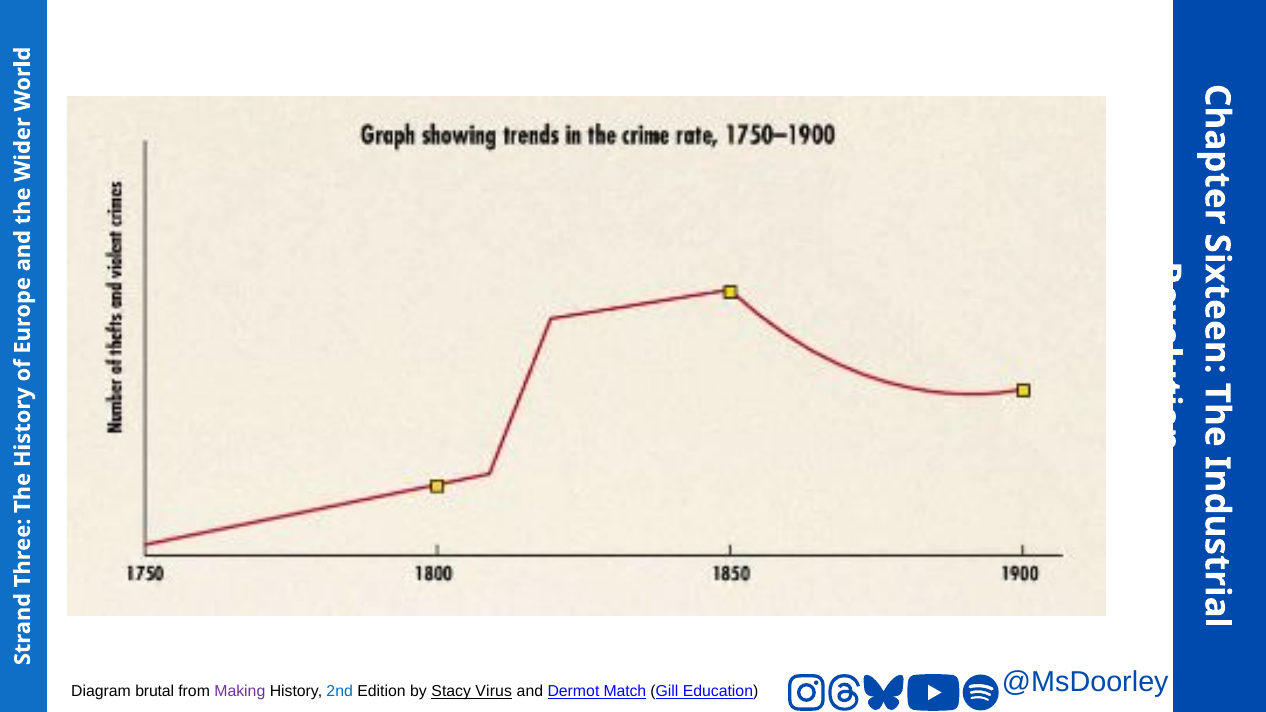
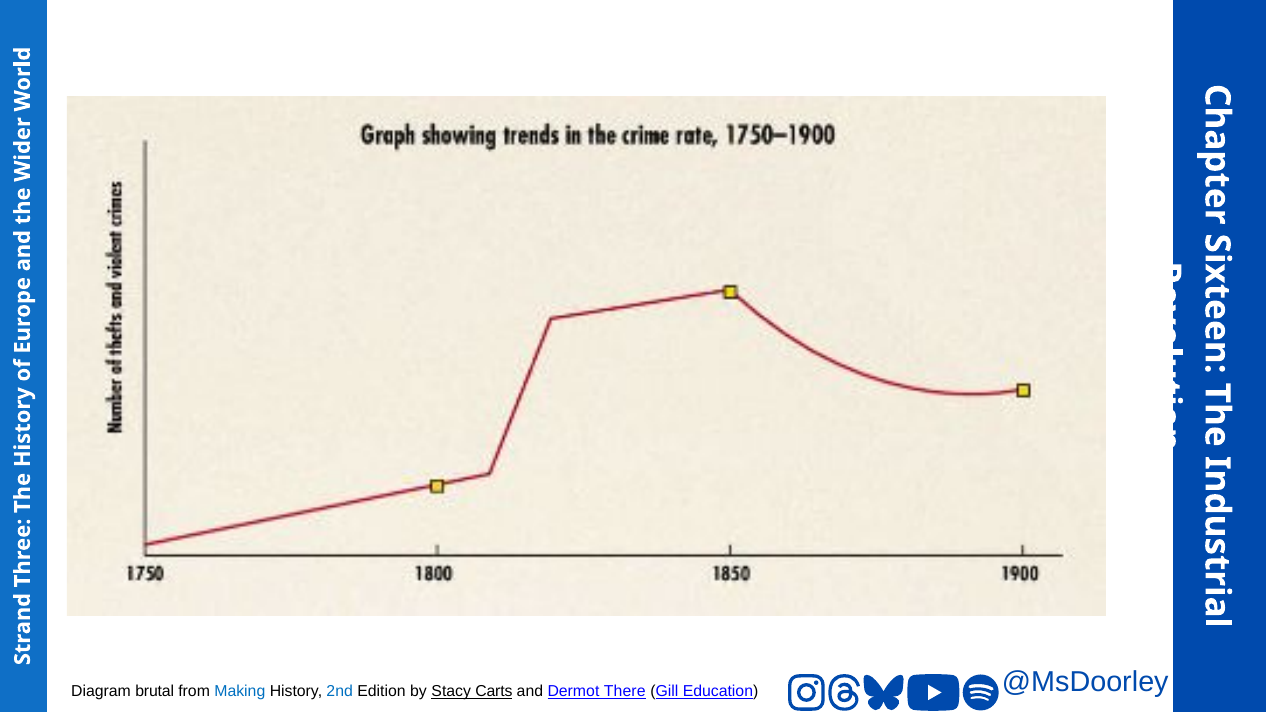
Making colour: purple -> blue (240, 692)
Virus: Virus -> Carts (494, 692)
Match: Match -> There (625, 692)
